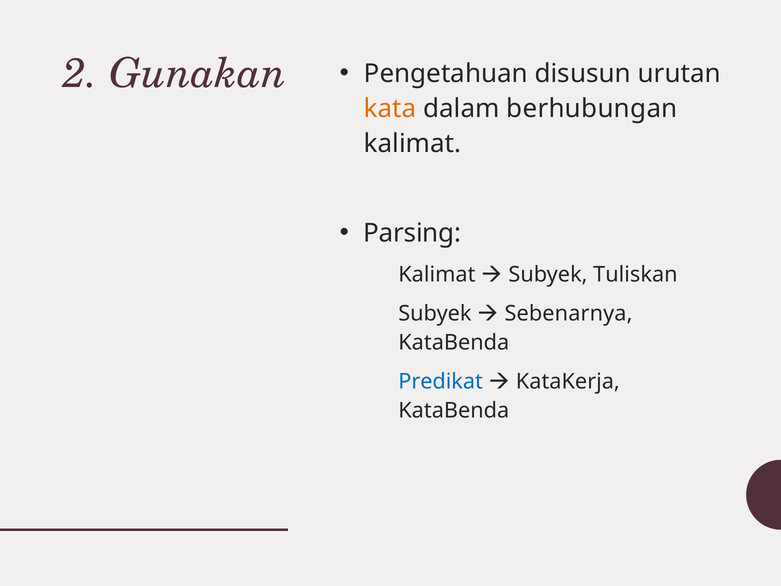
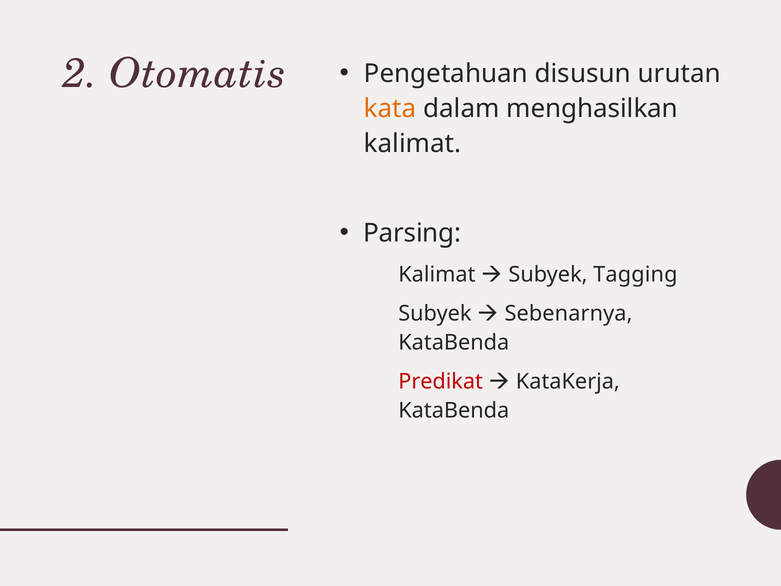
Gunakan: Gunakan -> Otomatis (198, 74)
berhubungan: berhubungan -> menghasilkan (592, 109)
Tuliskan: Tuliskan -> Tagging (635, 274)
Predikat colour: blue -> red (441, 381)
